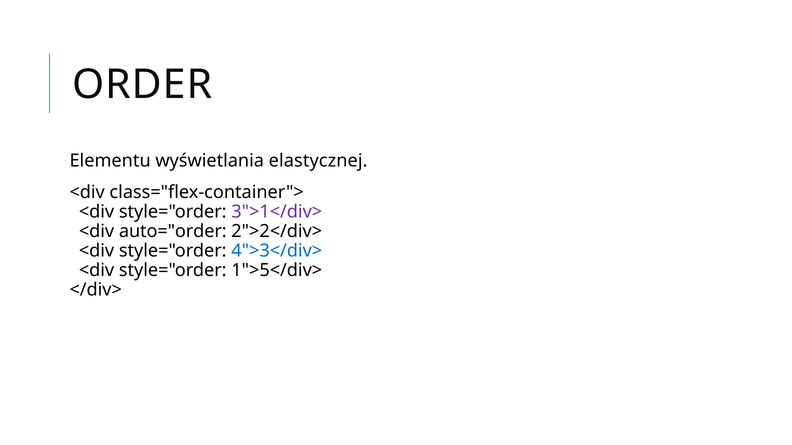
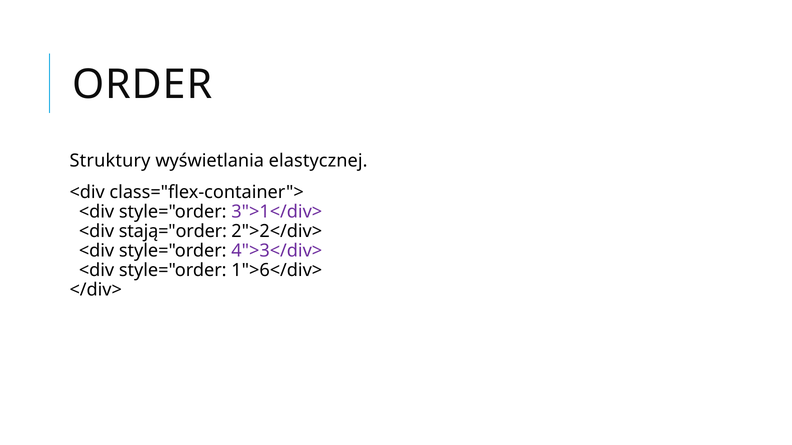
Elementu: Elementu -> Struktury (110, 161)
auto="order: auto="order -> stają="order (173, 231)
4">3</div> colour: blue -> purple (277, 251)
1">5</div>: 1">5</div> -> 1">6</div> (277, 271)
